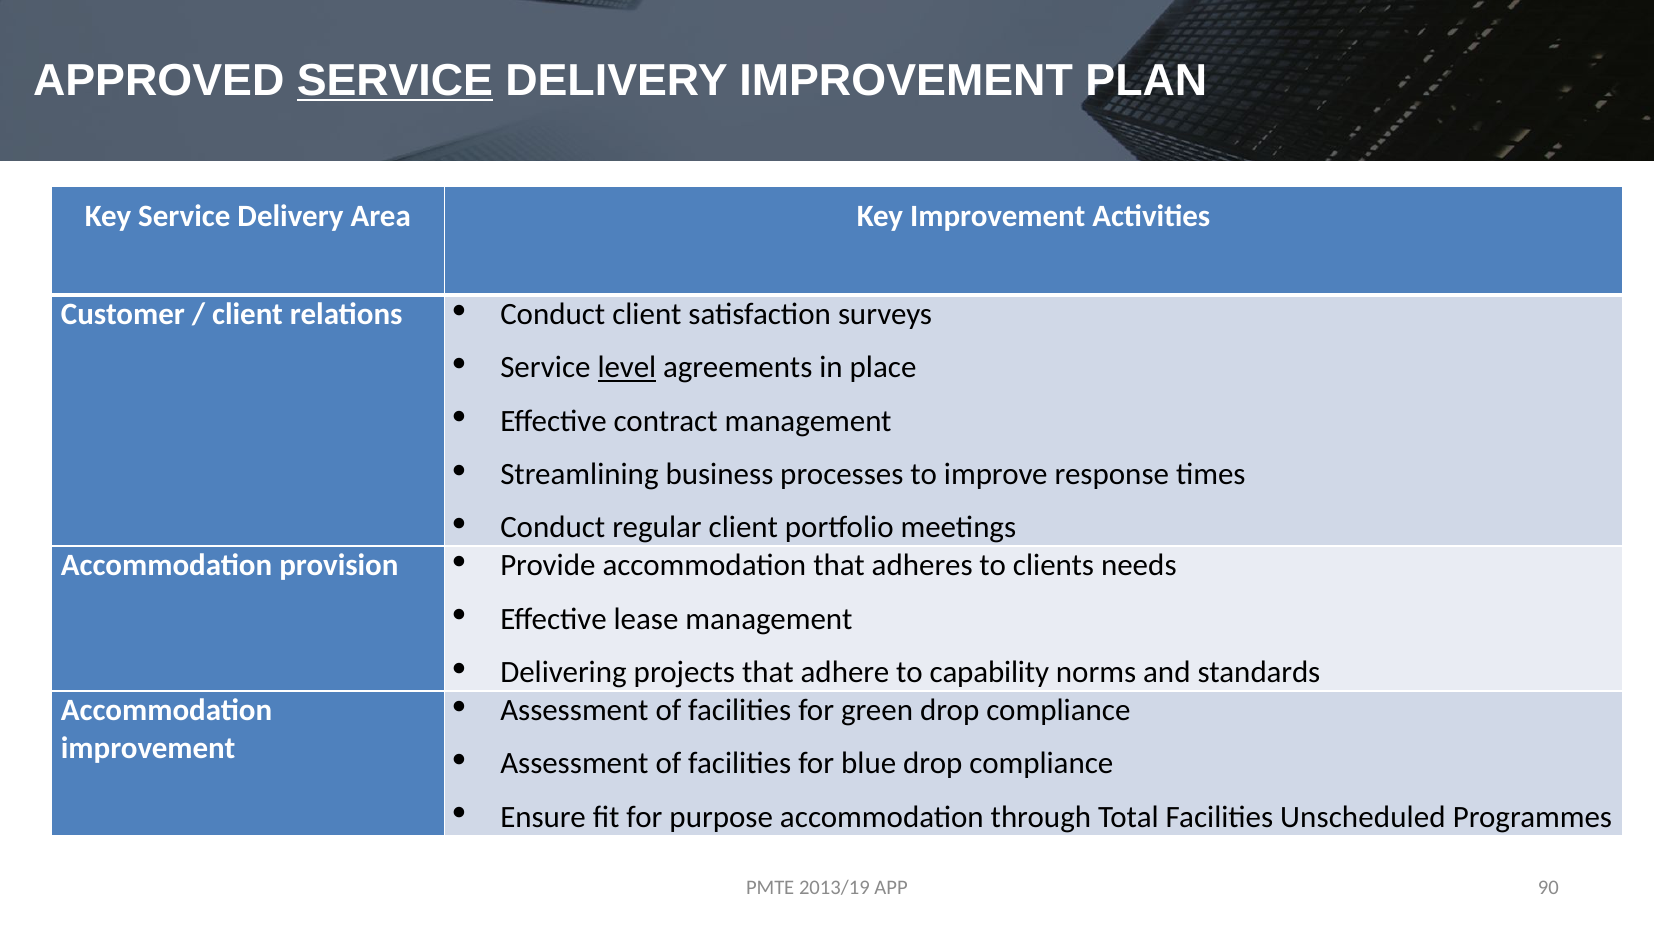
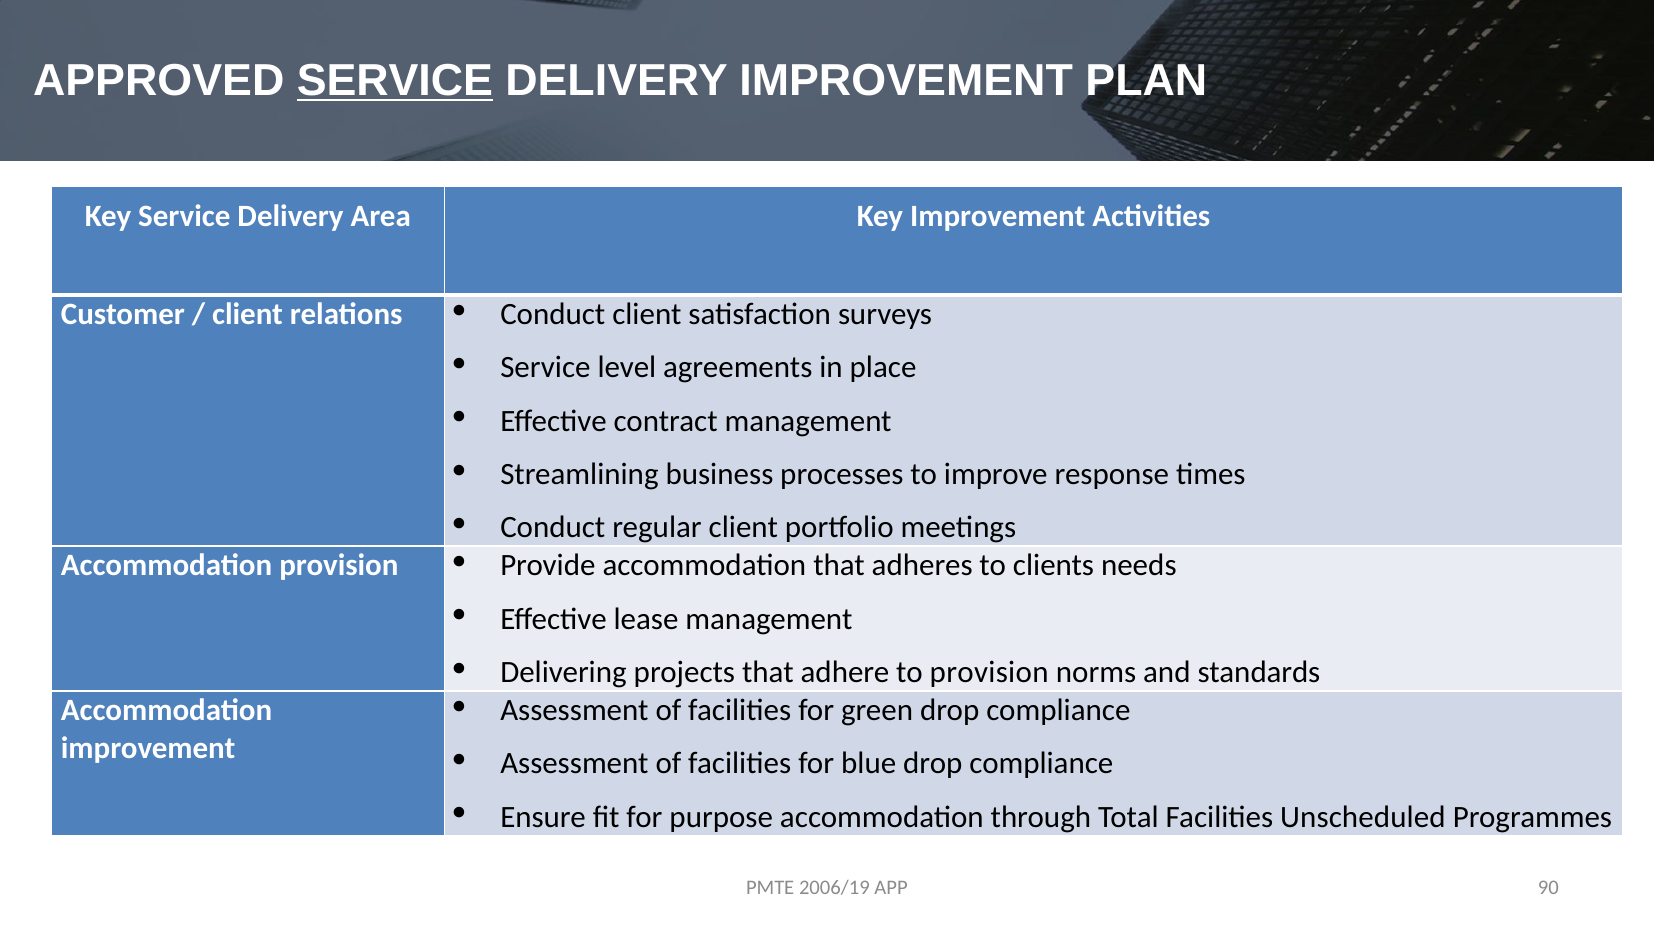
level underline: present -> none (627, 368)
to capability: capability -> provision (989, 672)
2013/19: 2013/19 -> 2006/19 (834, 888)
